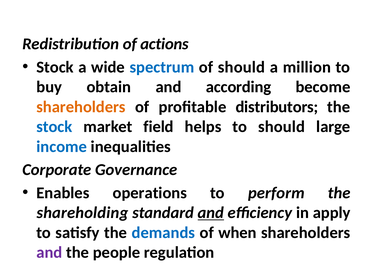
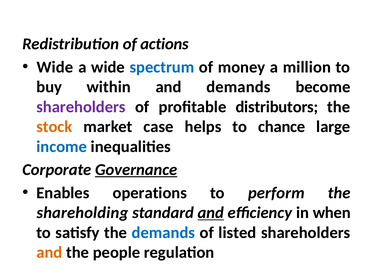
Stock: Stock -> Wide (55, 67)
of should: should -> money (242, 67)
obtain: obtain -> within (109, 87)
and according: according -> demands (238, 87)
shareholders colour: orange -> purple (81, 107)
stock colour: blue -> orange (54, 127)
field: field -> case (158, 127)
to should: should -> chance (282, 127)
Governance underline: none -> present (136, 170)
apply: apply -> when (332, 213)
when: when -> listed (237, 233)
and colour: purple -> orange (49, 253)
